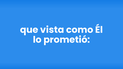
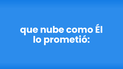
vista: vista -> nube (52, 30)
